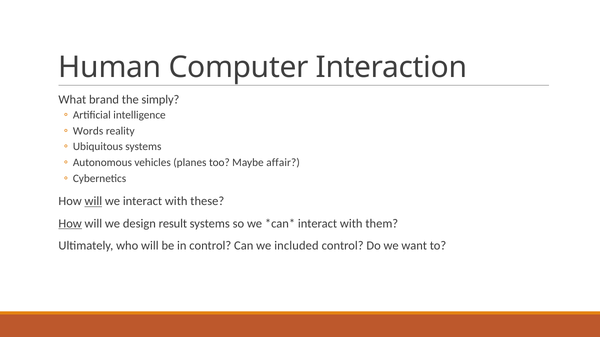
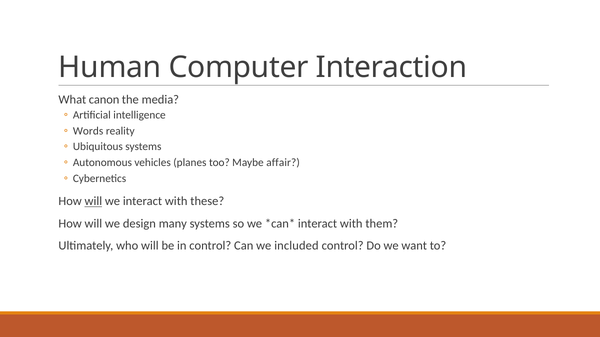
brand: brand -> canon (104, 100)
simply: simply -> media (160, 100)
How underline: present -> none (70, 224)
result: result -> many (173, 224)
